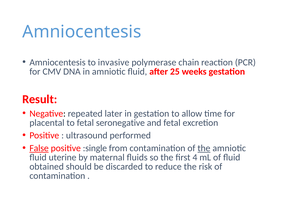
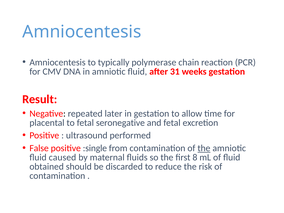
invasive: invasive -> typically (114, 62)
25: 25 -> 31 (175, 72)
False underline: present -> none (39, 148)
uterine: uterine -> caused (62, 157)
4: 4 -> 8 (195, 157)
